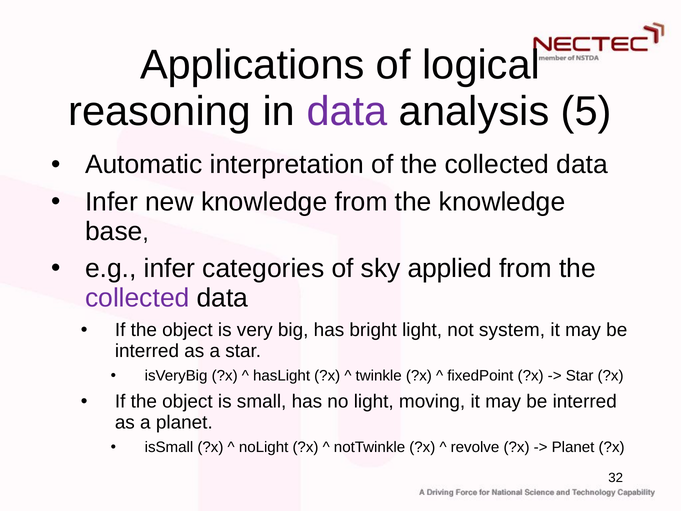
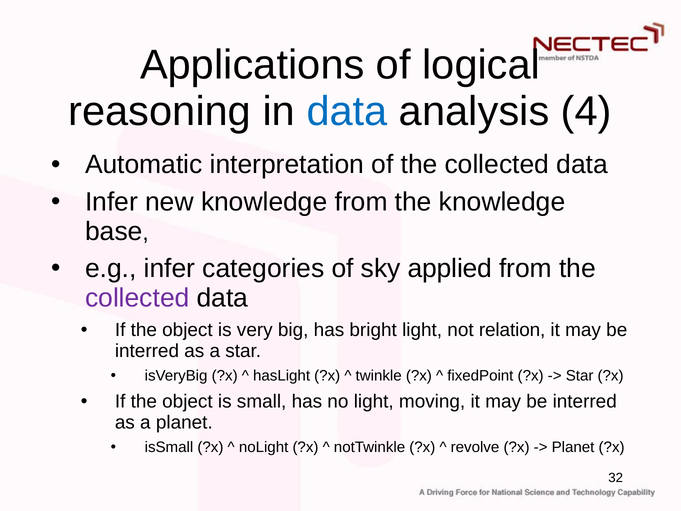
data colour: purple -> blue (347, 111)
5: 5 -> 4 (586, 111)
system: system -> relation (512, 330)
